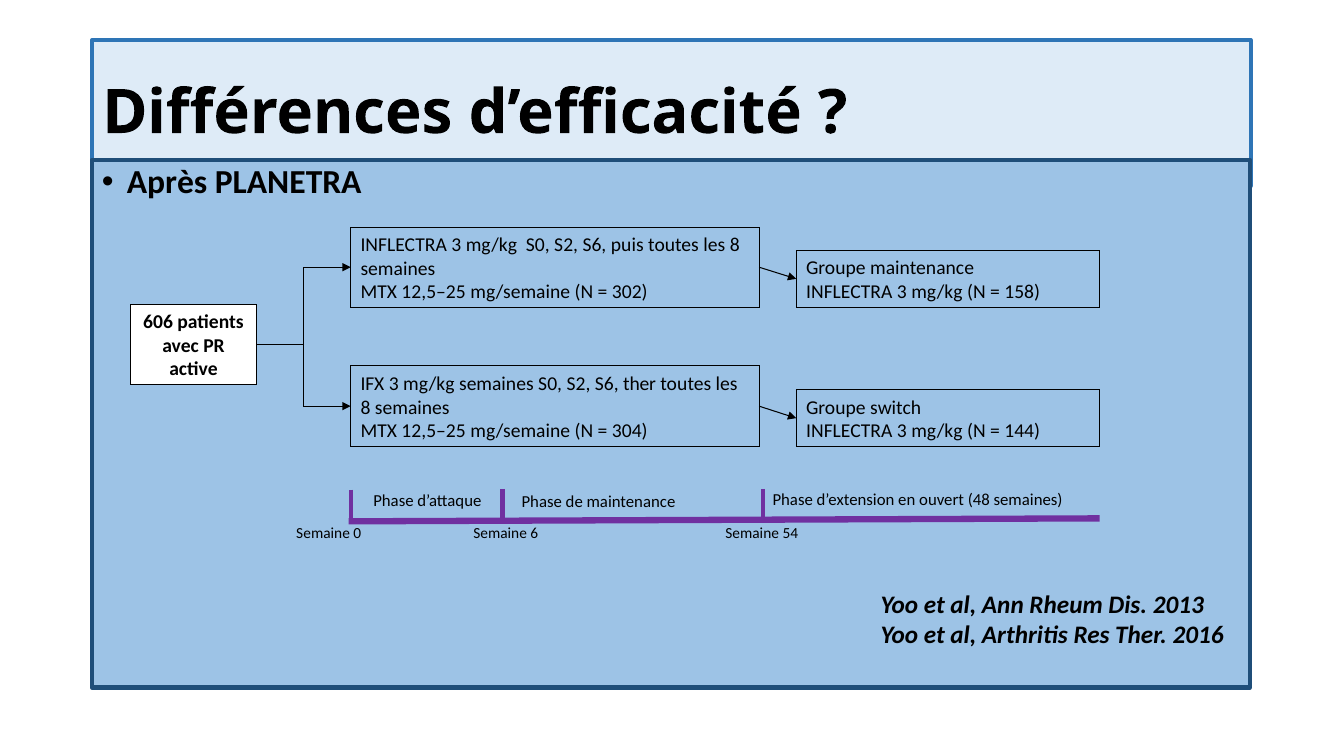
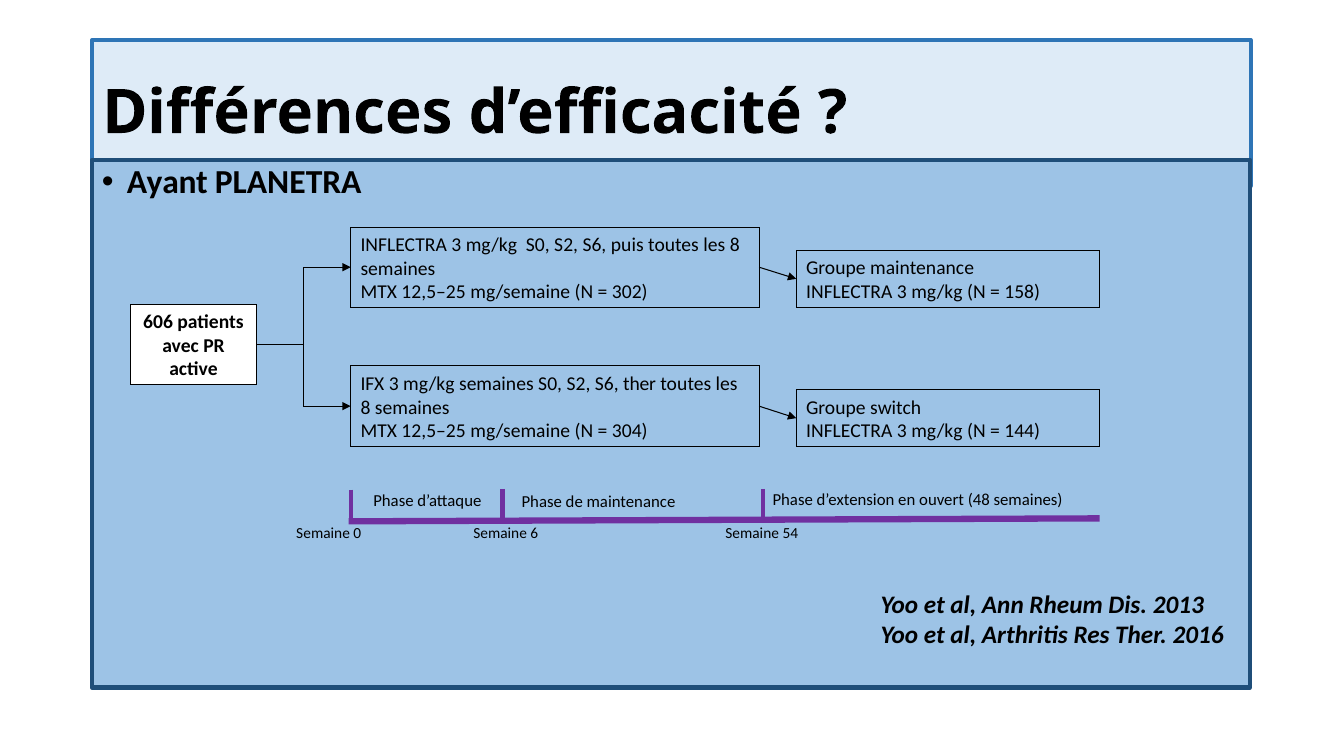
Après: Après -> Ayant (167, 183)
